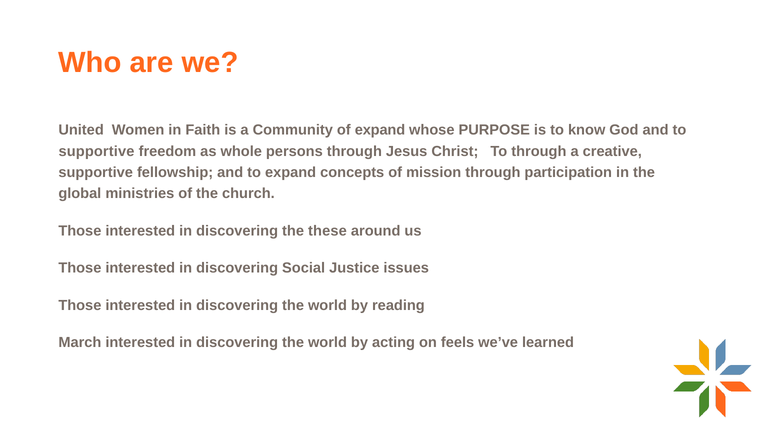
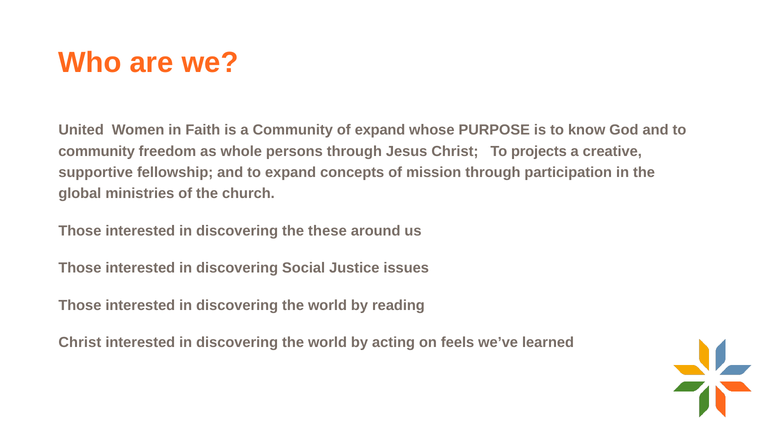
supportive: supportive -> community (97, 151)
To through: through -> projects (539, 151)
March: March -> Christ (80, 343)
